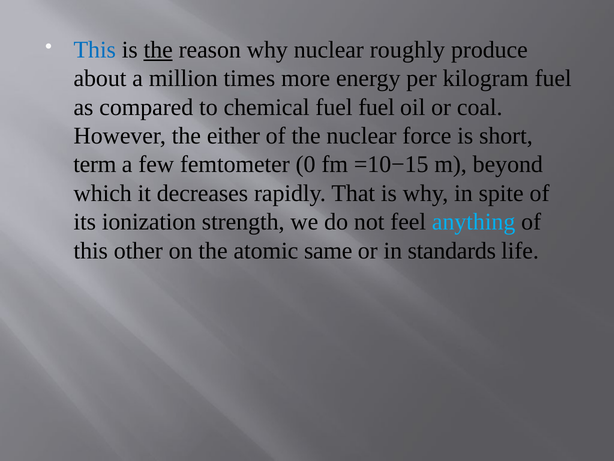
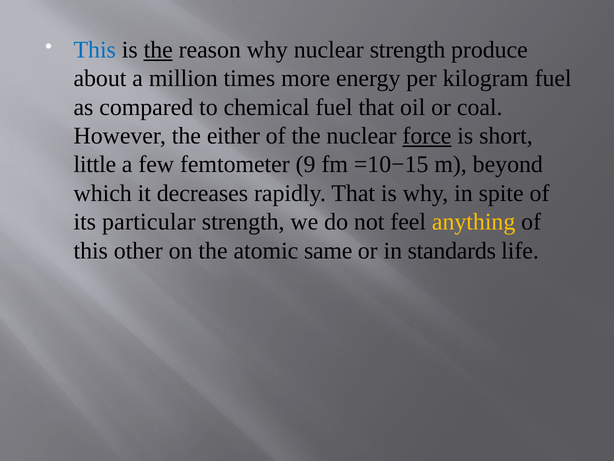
nuclear roughly: roughly -> strength (408, 50)
fuel fuel: fuel -> that (376, 107)
force underline: none -> present (427, 136)
term: term -> little (95, 164)
0: 0 -> 9 (306, 164)
ionization: ionization -> particular (149, 222)
anything colour: light blue -> yellow (474, 222)
